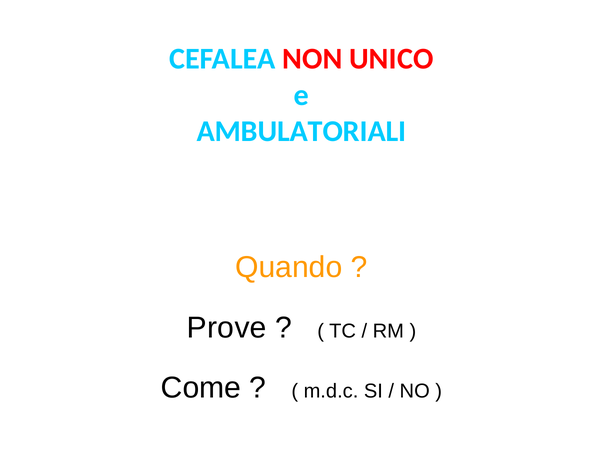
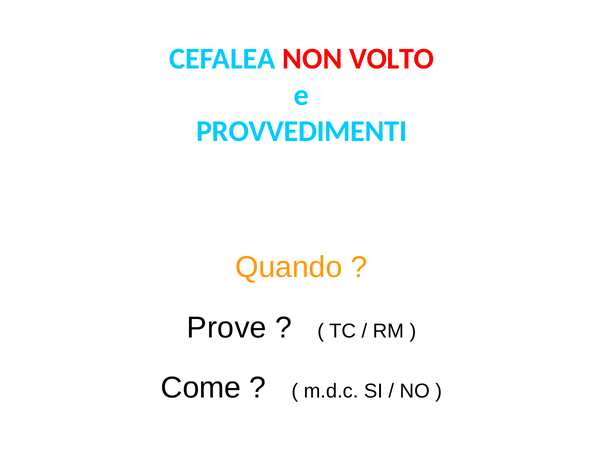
UNICO: UNICO -> VOLTO (392, 59)
AMBULATORIALI: AMBULATORIALI -> PROVVEDIMENTI (302, 131)
